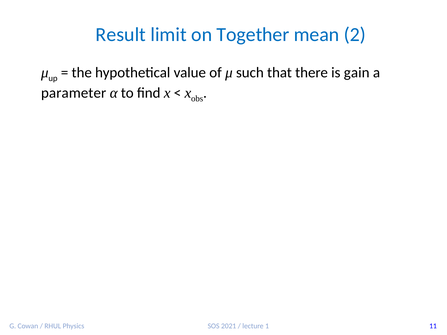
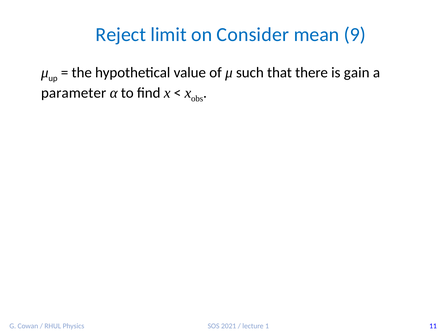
Result: Result -> Reject (121, 35)
Together: Together -> Consider (253, 35)
2: 2 -> 9 (355, 35)
